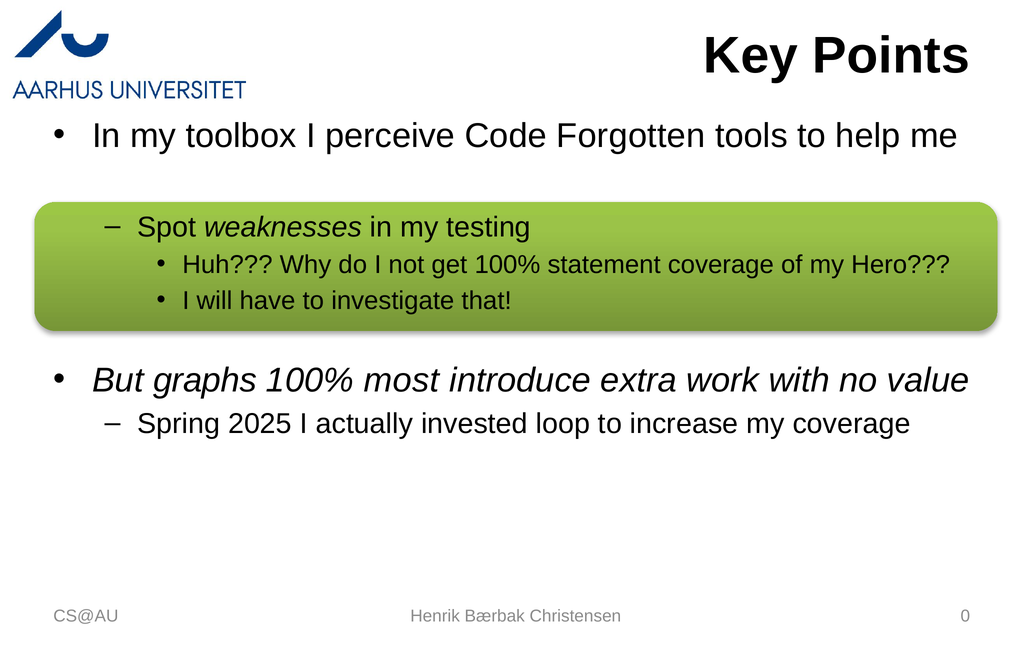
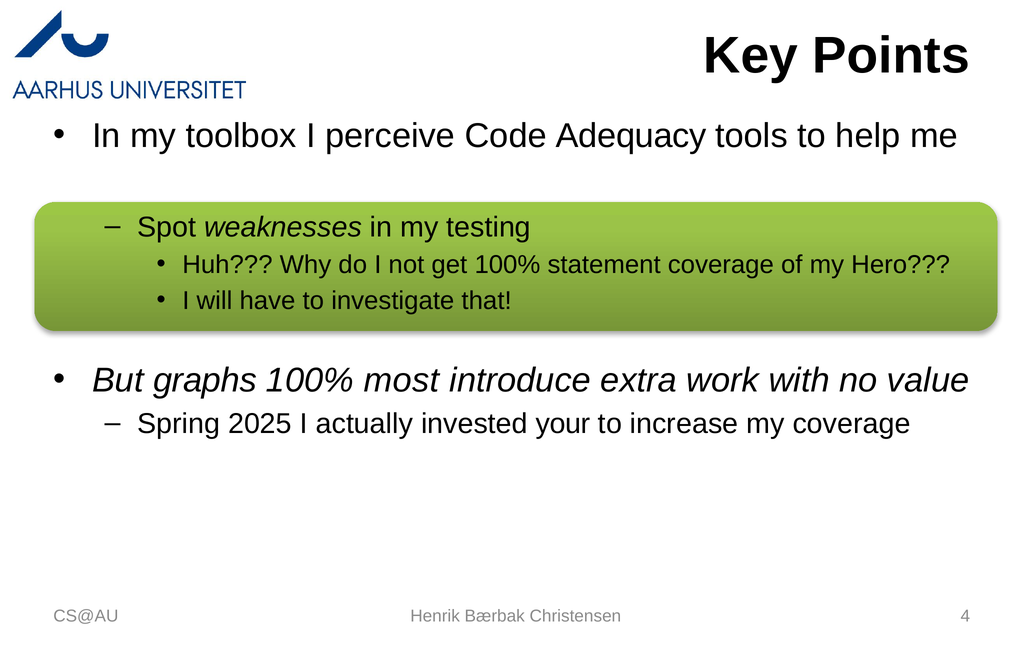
Forgotten: Forgotten -> Adequacy (631, 136)
loop: loop -> your (563, 424)
0: 0 -> 4 (965, 616)
